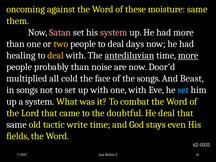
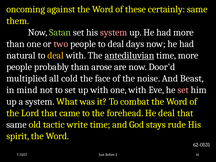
moisture: moisture -> certainly (167, 9)
Satan colour: pink -> light green (60, 32)
two colour: yellow -> pink (61, 44)
healing: healing -> natural (21, 55)
more underline: present -> none (188, 55)
noise: noise -> arose (102, 67)
the songs: songs -> noise (149, 78)
in songs: songs -> mind (27, 90)
set colour: light blue -> pink (183, 90)
doubtful: doubtful -> forehead (125, 113)
even: even -> rude (177, 125)
fields: fields -> spirit (18, 136)
